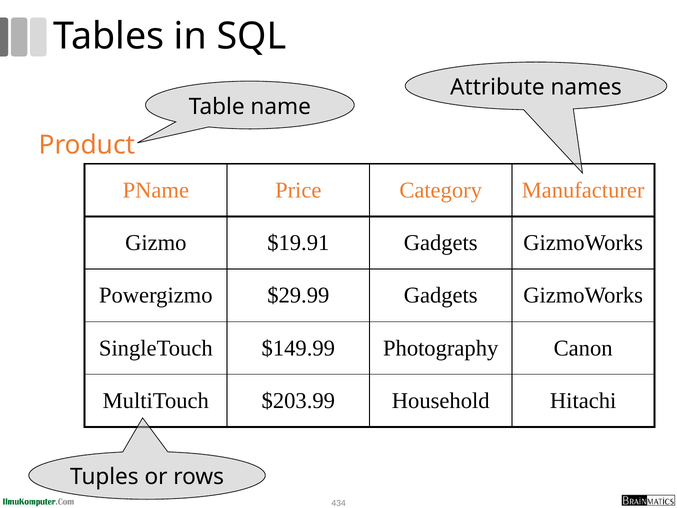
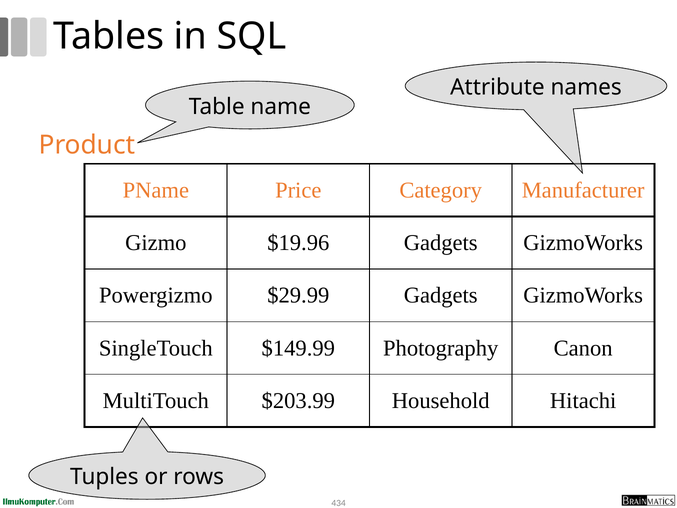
$19.91: $19.91 -> $19.96 (298, 243)
